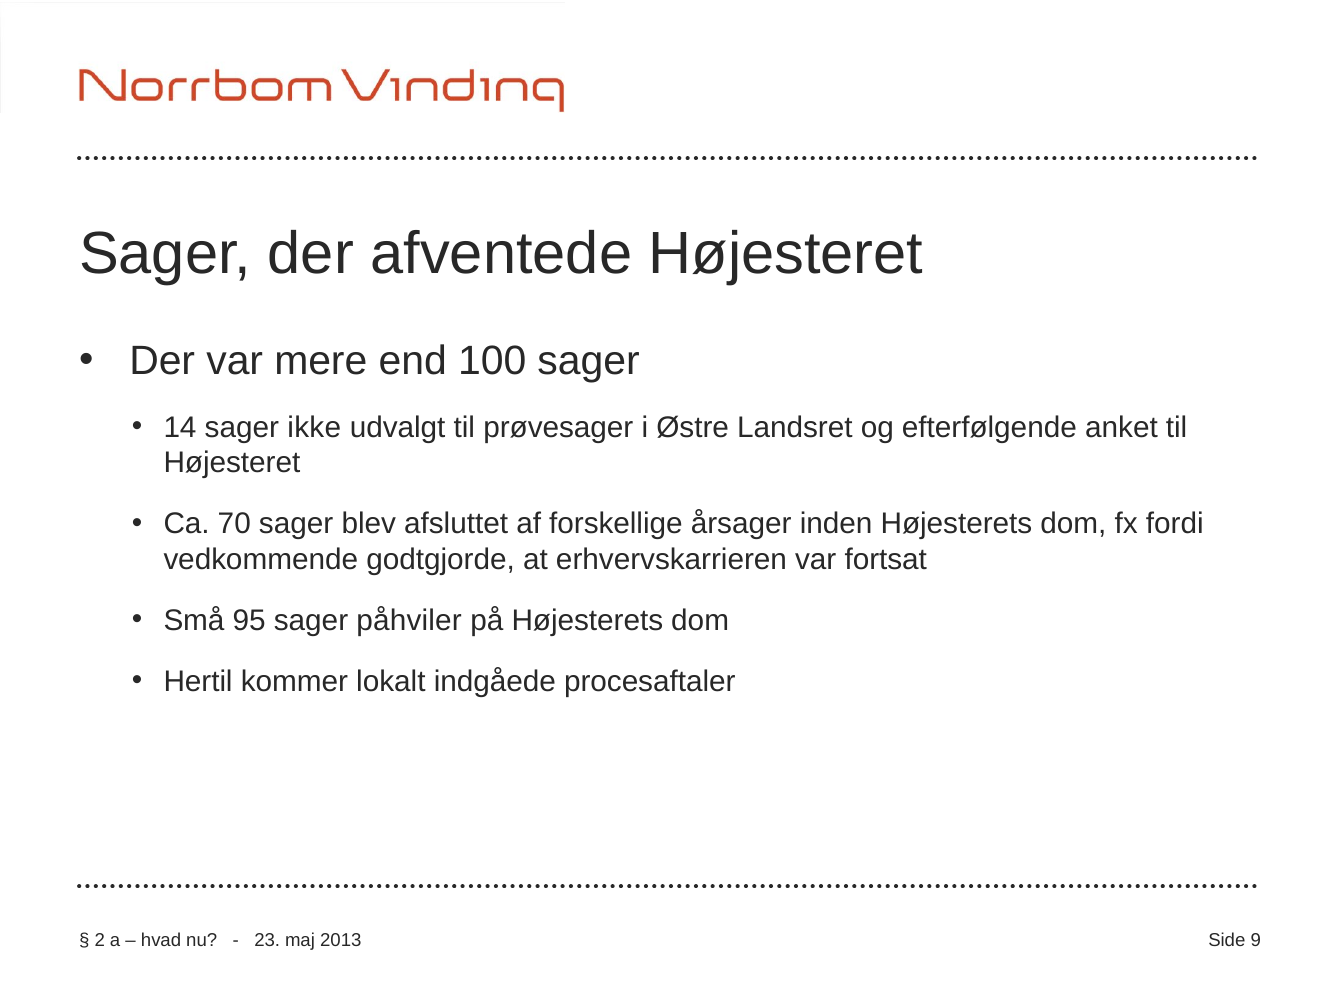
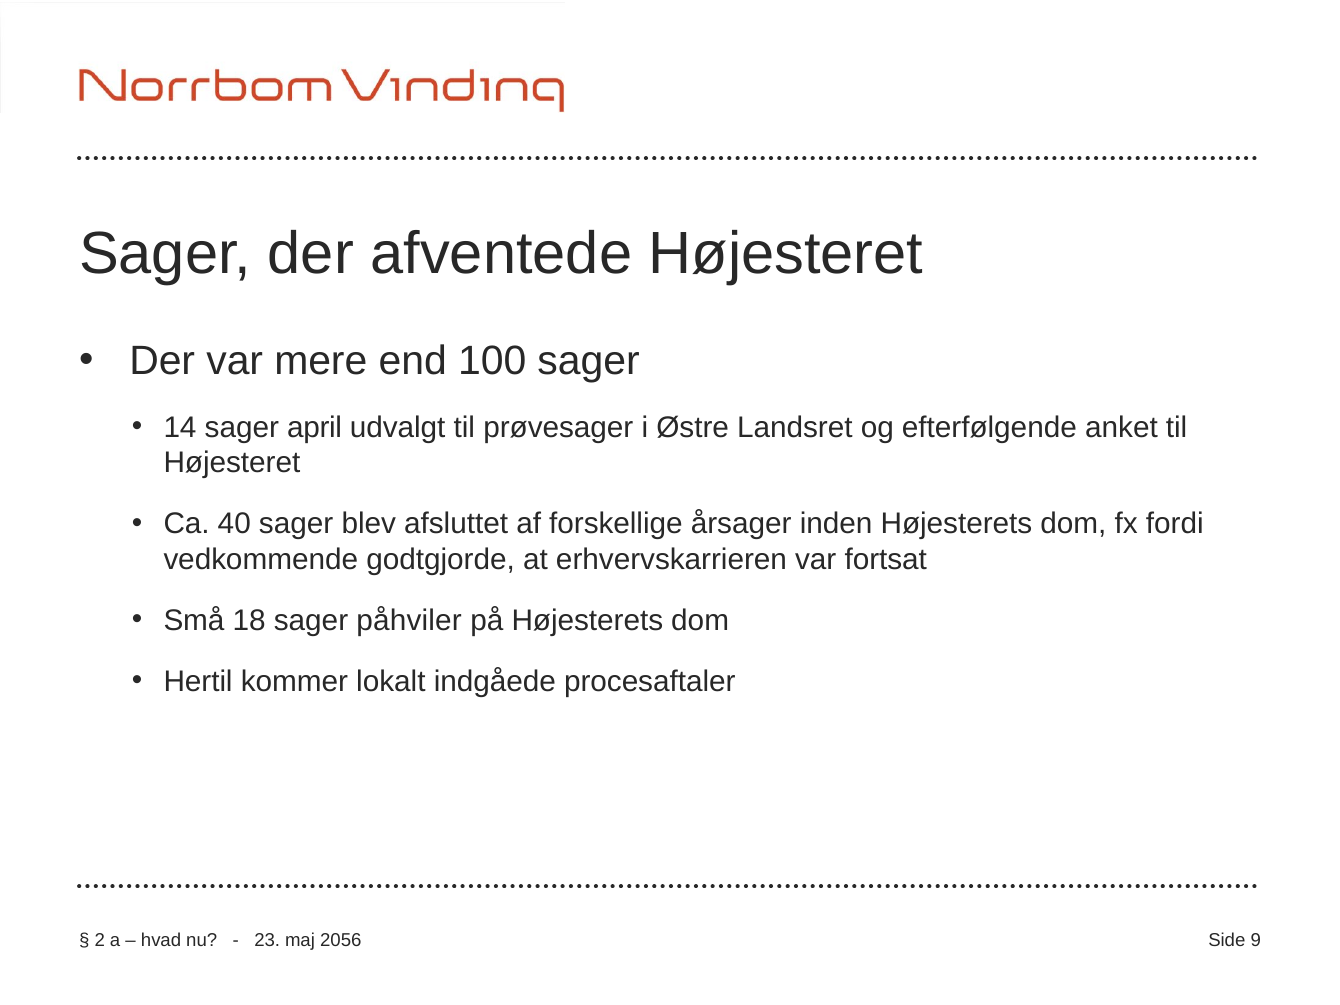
ikke: ikke -> april (315, 427)
70: 70 -> 40 (234, 524)
95: 95 -> 18 (249, 621)
2013: 2013 -> 2056 (341, 941)
